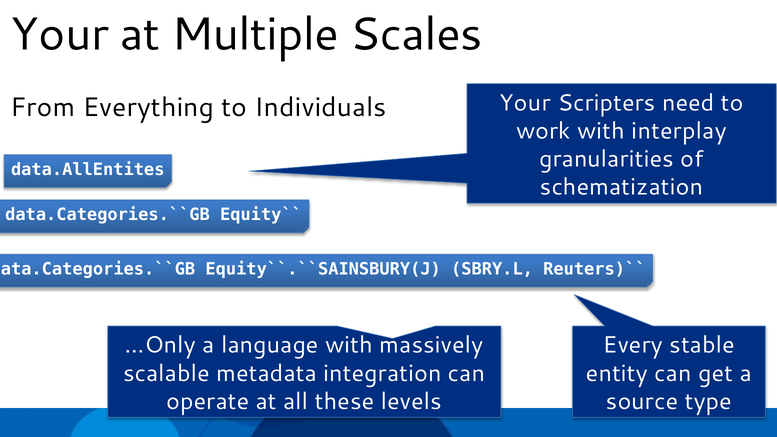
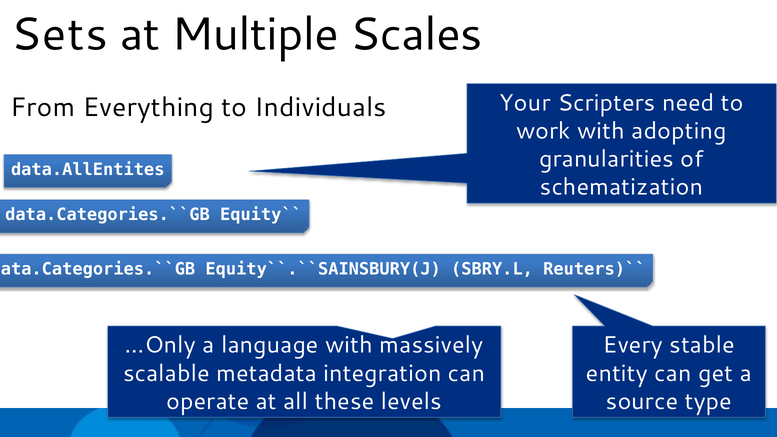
Your: Your -> Sets (59, 34)
interplay: interplay -> adopting (679, 131)
